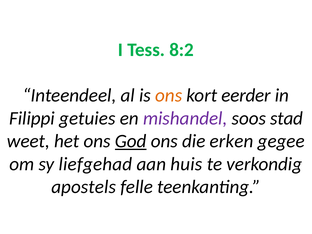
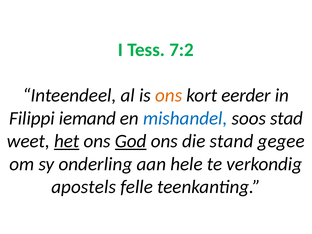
8:2: 8:2 -> 7:2 (182, 50)
getuies: getuies -> iemand (87, 118)
mishandel colour: purple -> blue (185, 118)
het underline: none -> present (67, 141)
erken: erken -> stand (231, 141)
liefgehad: liefgehad -> onderling (95, 164)
huis: huis -> hele (186, 164)
